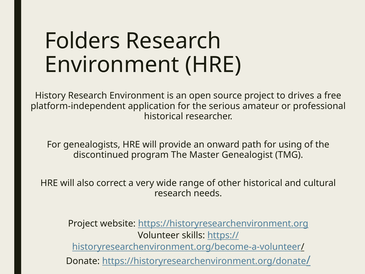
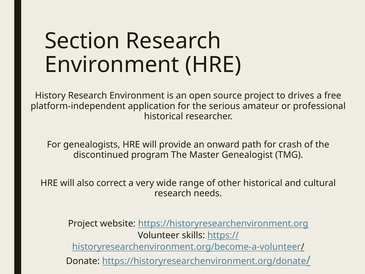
Folders: Folders -> Section (82, 41)
using: using -> crash (290, 144)
